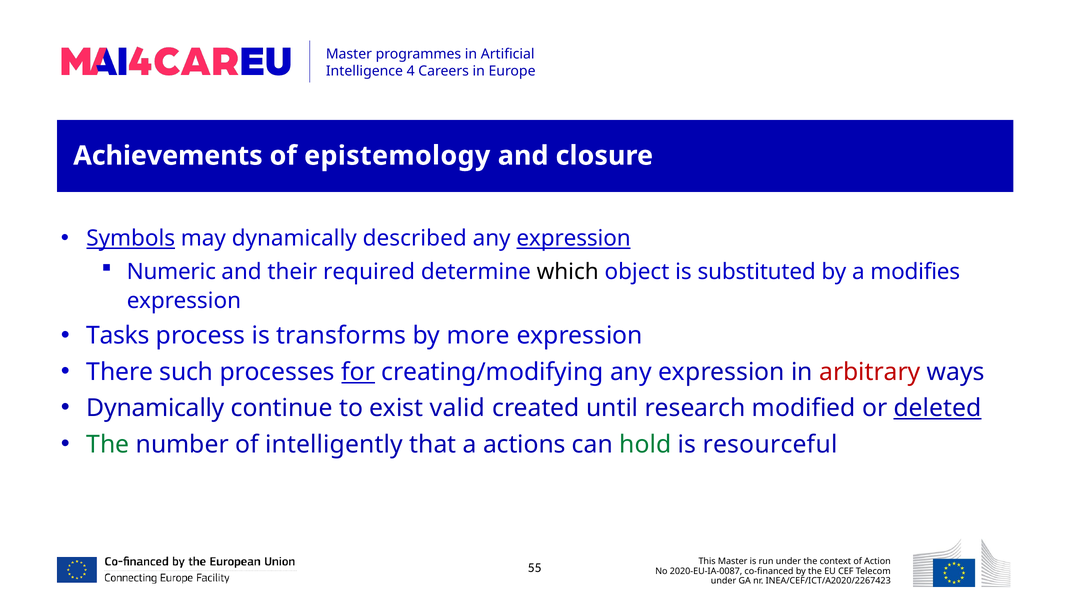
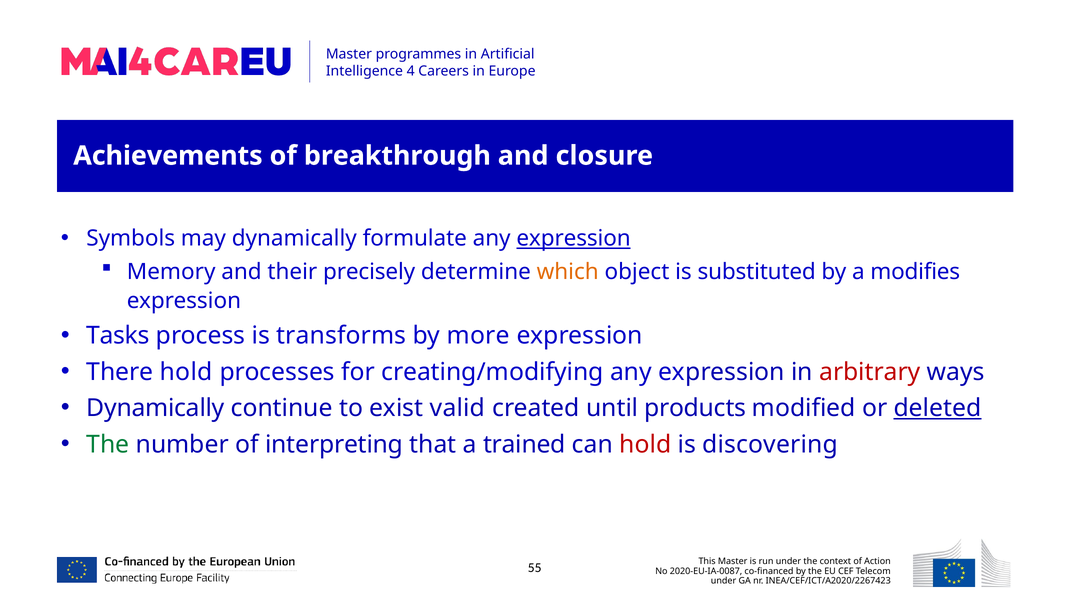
epistemology: epistemology -> breakthrough (397, 156)
Symbols underline: present -> none (131, 239)
described: described -> formulate (415, 239)
Numeric: Numeric -> Memory (171, 272)
required: required -> precisely (369, 272)
which colour: black -> orange (568, 272)
There such: such -> hold (186, 372)
for underline: present -> none (358, 372)
research: research -> products (695, 408)
intelligently: intelligently -> interpreting (334, 445)
actions: actions -> trained (524, 445)
hold colour: green -> red (645, 445)
resourceful: resourceful -> discovering (770, 445)
